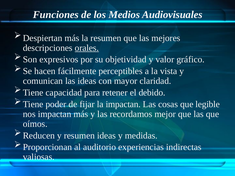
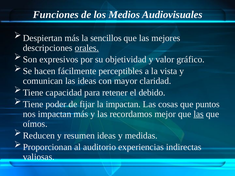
la resumen: resumen -> sencillos (106, 38)
legible: legible -> puntos (208, 104)
las underline: none -> present (199, 114)
